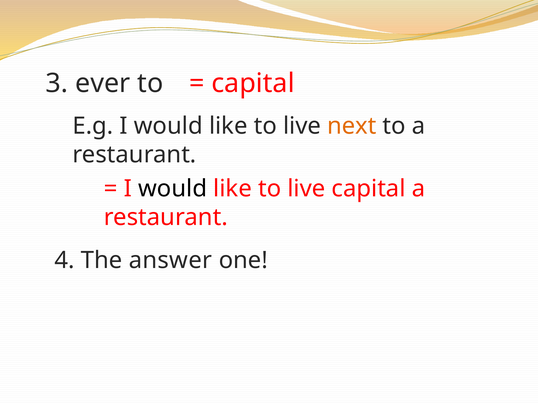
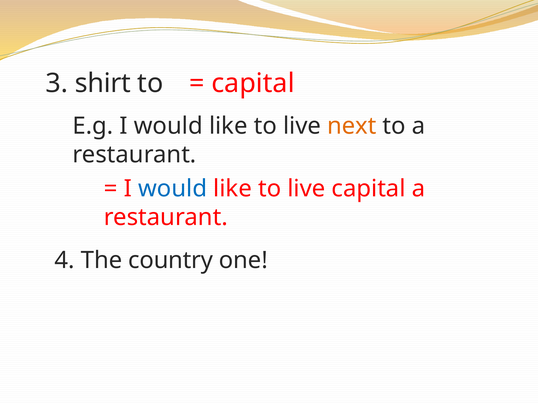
ever: ever -> shirt (103, 83)
would colour: black -> blue (173, 189)
answer: answer -> country (171, 261)
